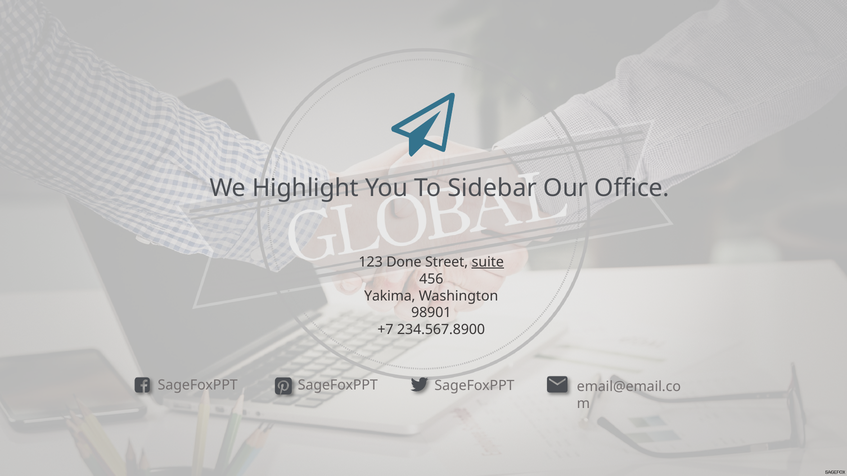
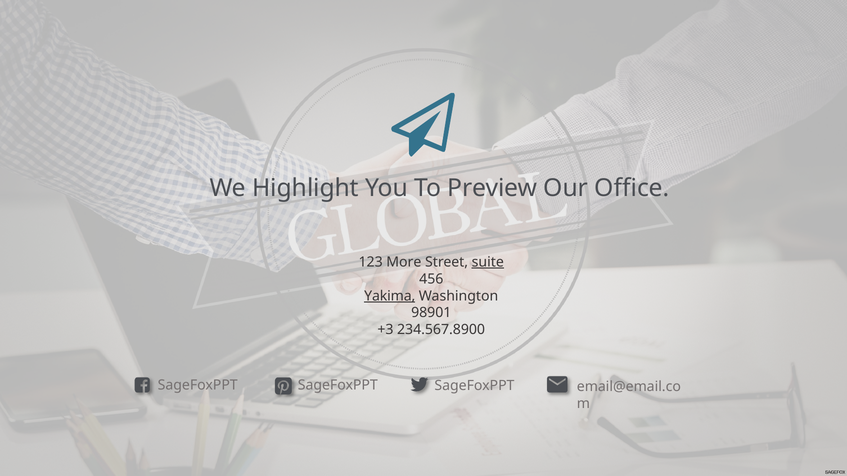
Sidebar: Sidebar -> Preview (492, 188)
Done: Done -> More (404, 262)
Yakima underline: none -> present (390, 296)
+7: +7 -> +3 (385, 330)
